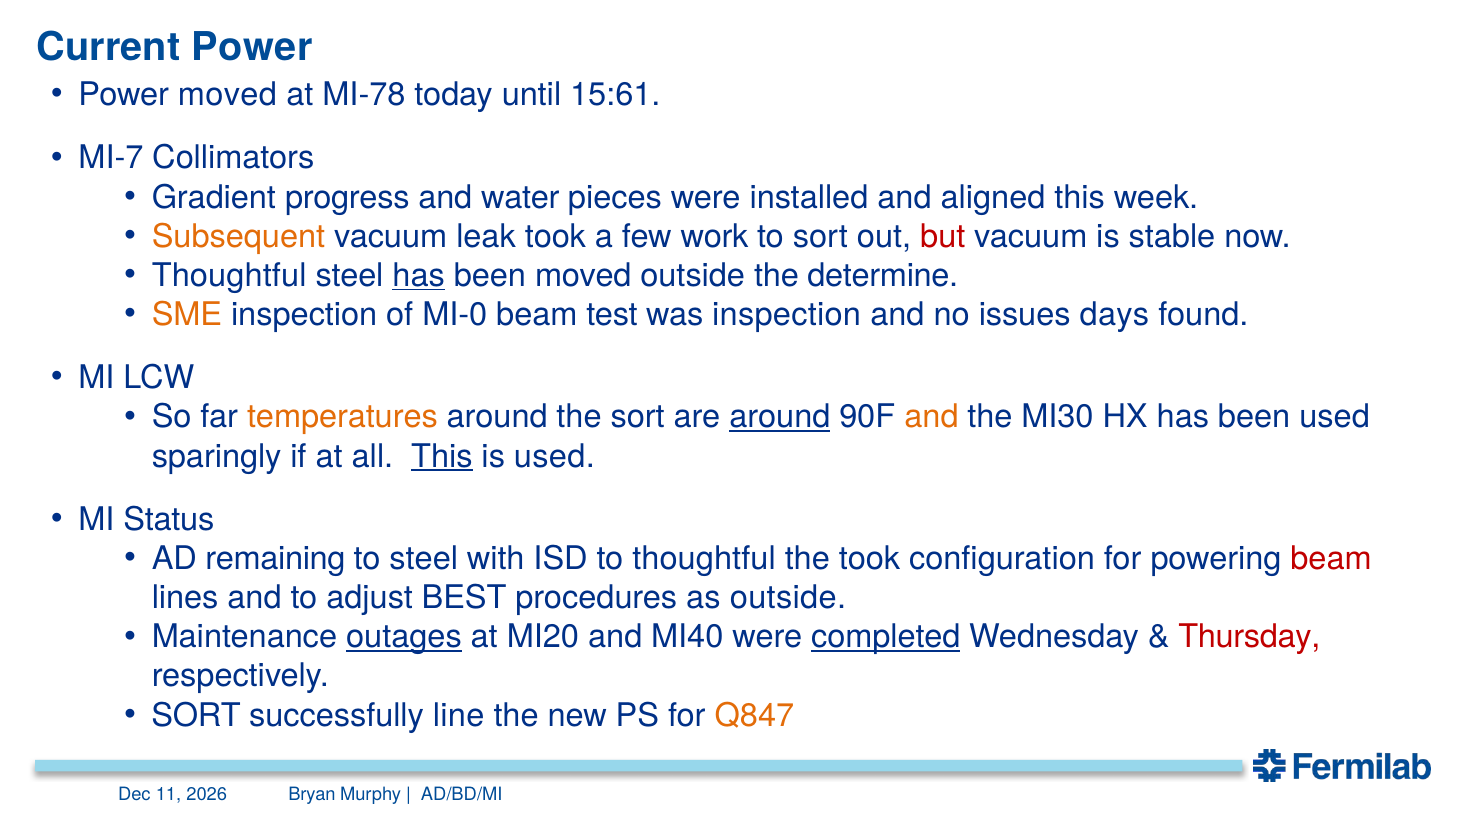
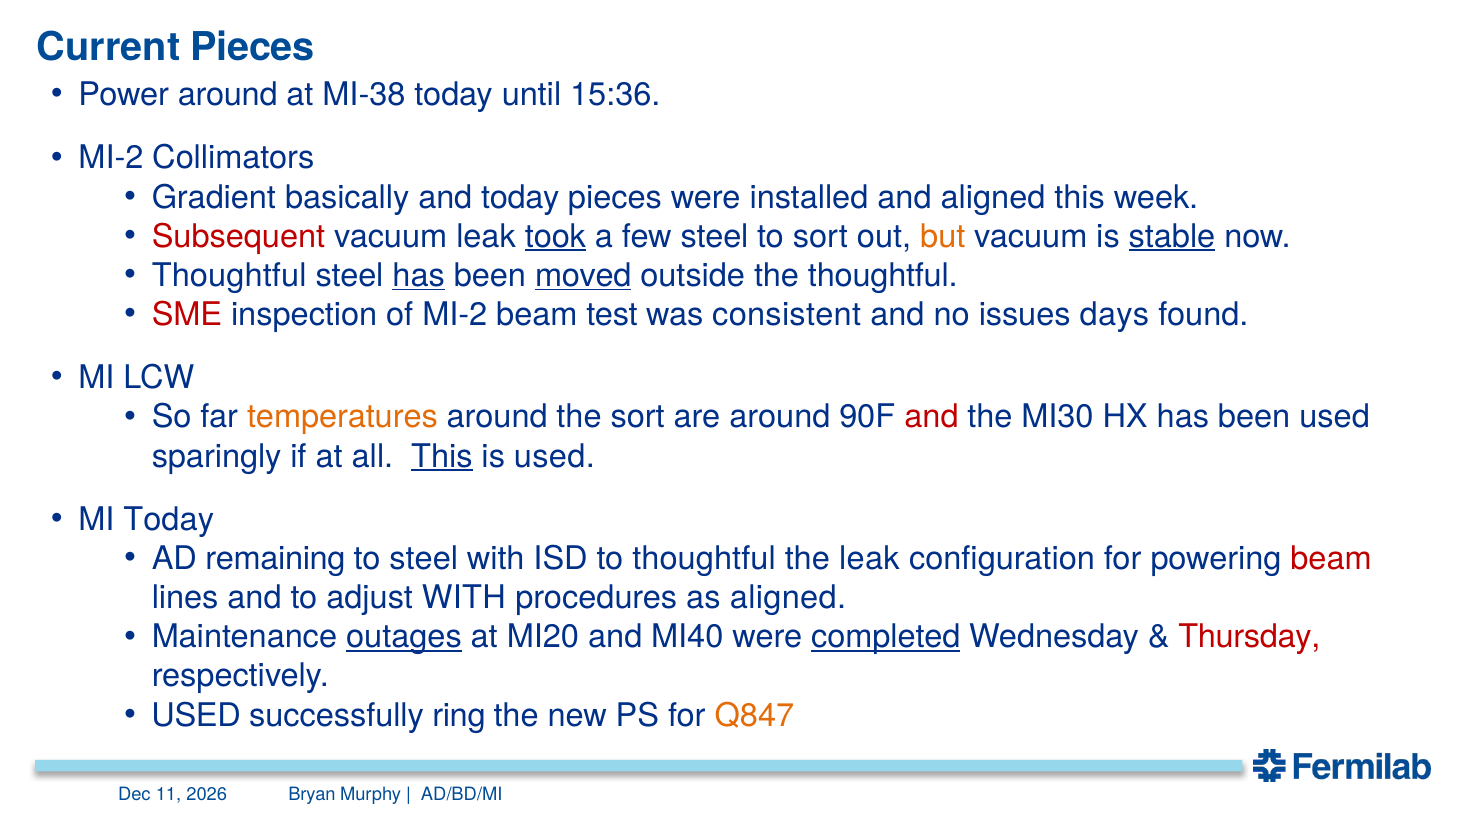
Current Power: Power -> Pieces (253, 47)
Power moved: moved -> around (228, 95)
MI-78: MI-78 -> MI-38 (364, 95)
15:61: 15:61 -> 15:36 (615, 95)
MI-7: MI-7 -> MI-2 (111, 158)
progress: progress -> basically (347, 197)
and water: water -> today (520, 197)
Subsequent colour: orange -> red (239, 236)
took underline: none -> present (555, 236)
few work: work -> steel (714, 236)
but colour: red -> orange (943, 236)
stable underline: none -> present (1172, 236)
moved underline: none -> present (583, 275)
the determine: determine -> thoughtful (883, 275)
SME colour: orange -> red (187, 314)
of MI-0: MI-0 -> MI-2 (455, 314)
was inspection: inspection -> consistent (787, 314)
around underline: present -> none (780, 417)
and colour: orange -> red (931, 417)
MI Status: Status -> Today (169, 520)
the took: took -> leak (869, 559)
adjust BEST: BEST -> WITH (464, 598)
as outside: outside -> aligned (788, 598)
SORT: SORT -> USED (196, 715)
line: line -> ring (459, 715)
